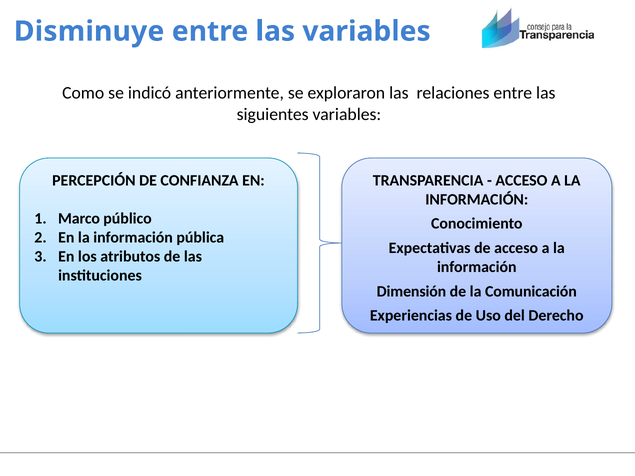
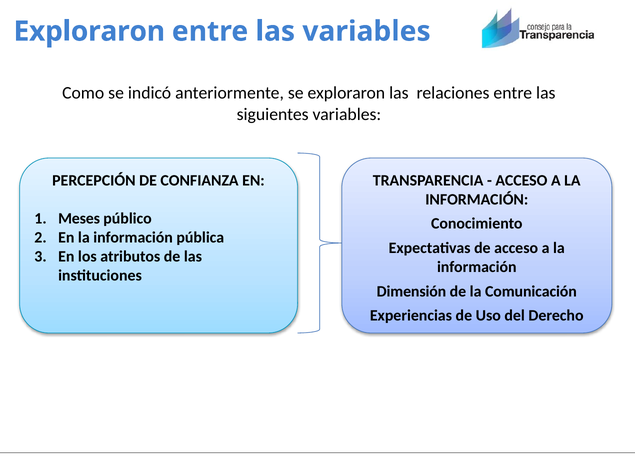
Disminuye: Disminuye -> Exploraron (89, 31)
Marco: Marco -> Meses (79, 218)
